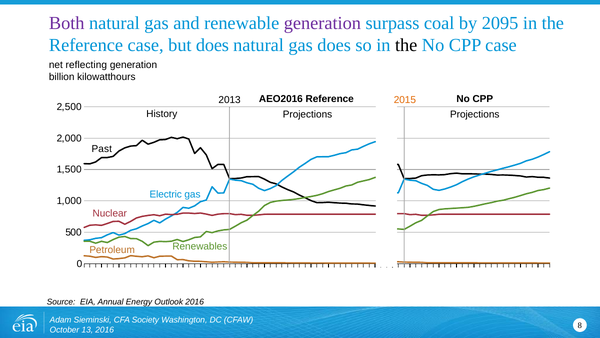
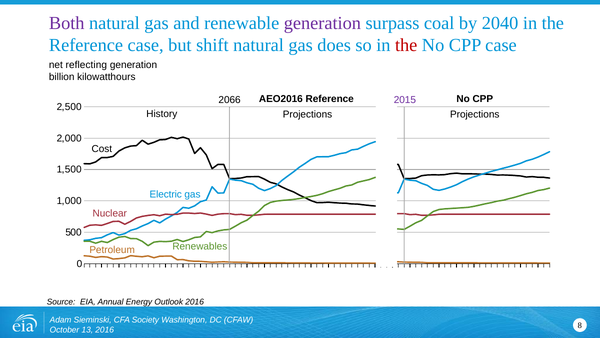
2095: 2095 -> 2040 (500, 23)
but does: does -> shift (212, 45)
the colour: black -> red (406, 45)
2013: 2013 -> 2066 (230, 100)
2015 colour: orange -> purple (405, 100)
Past: Past -> Cost (102, 149)
